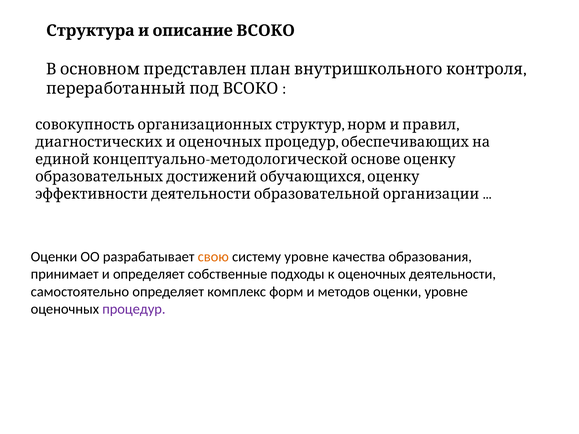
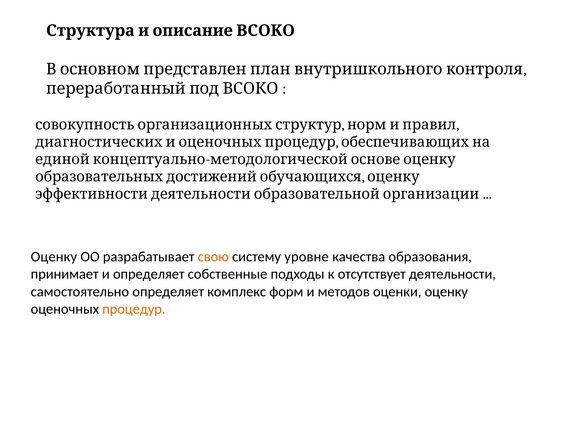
Оценки: Оценки -> Оценку (54, 257)
к оценочных: оценочных -> отсутствует (372, 274)
оценки уровне: уровне -> оценку (446, 292)
процедур colour: purple -> orange (134, 309)
